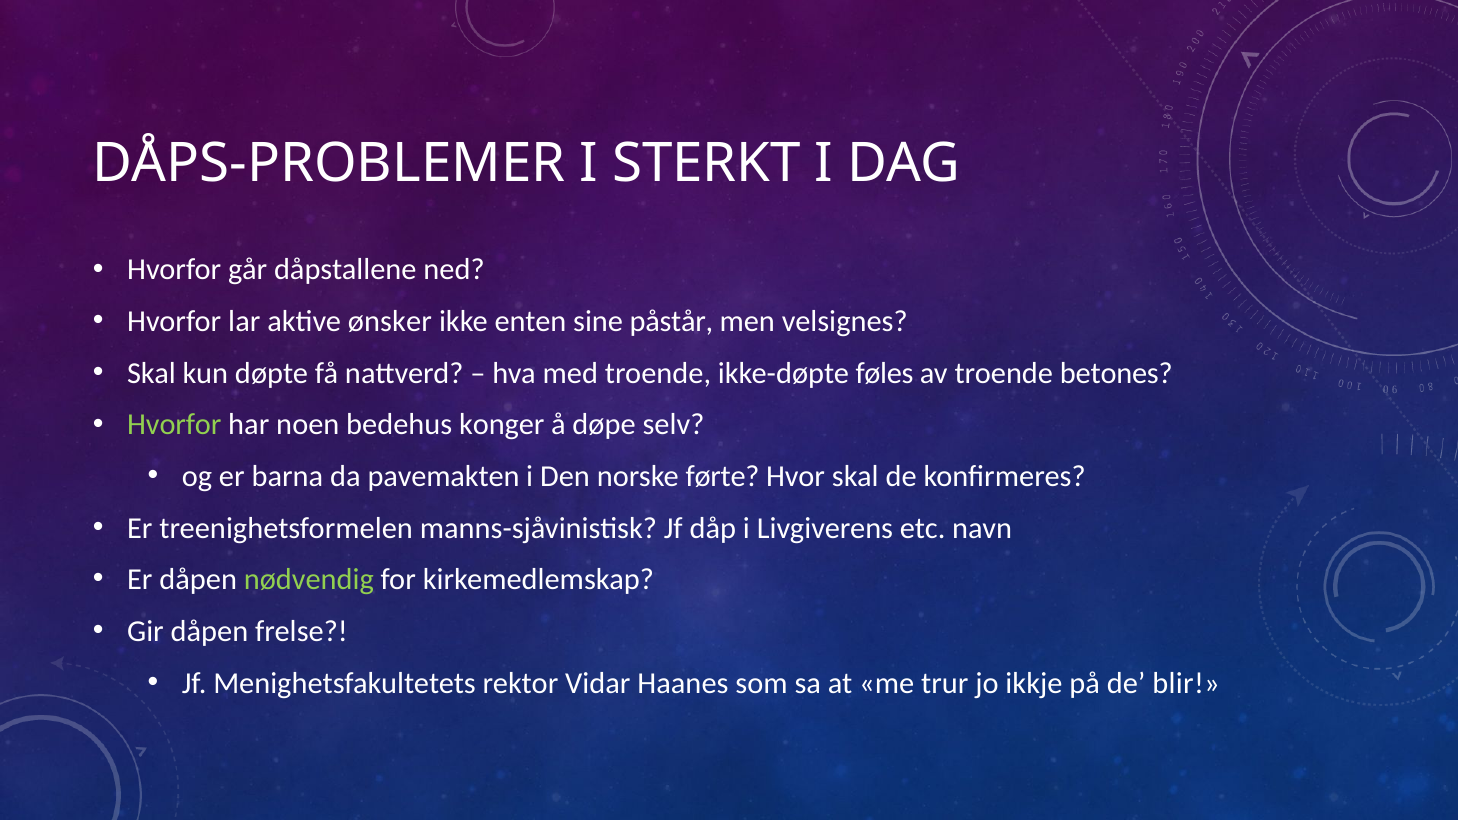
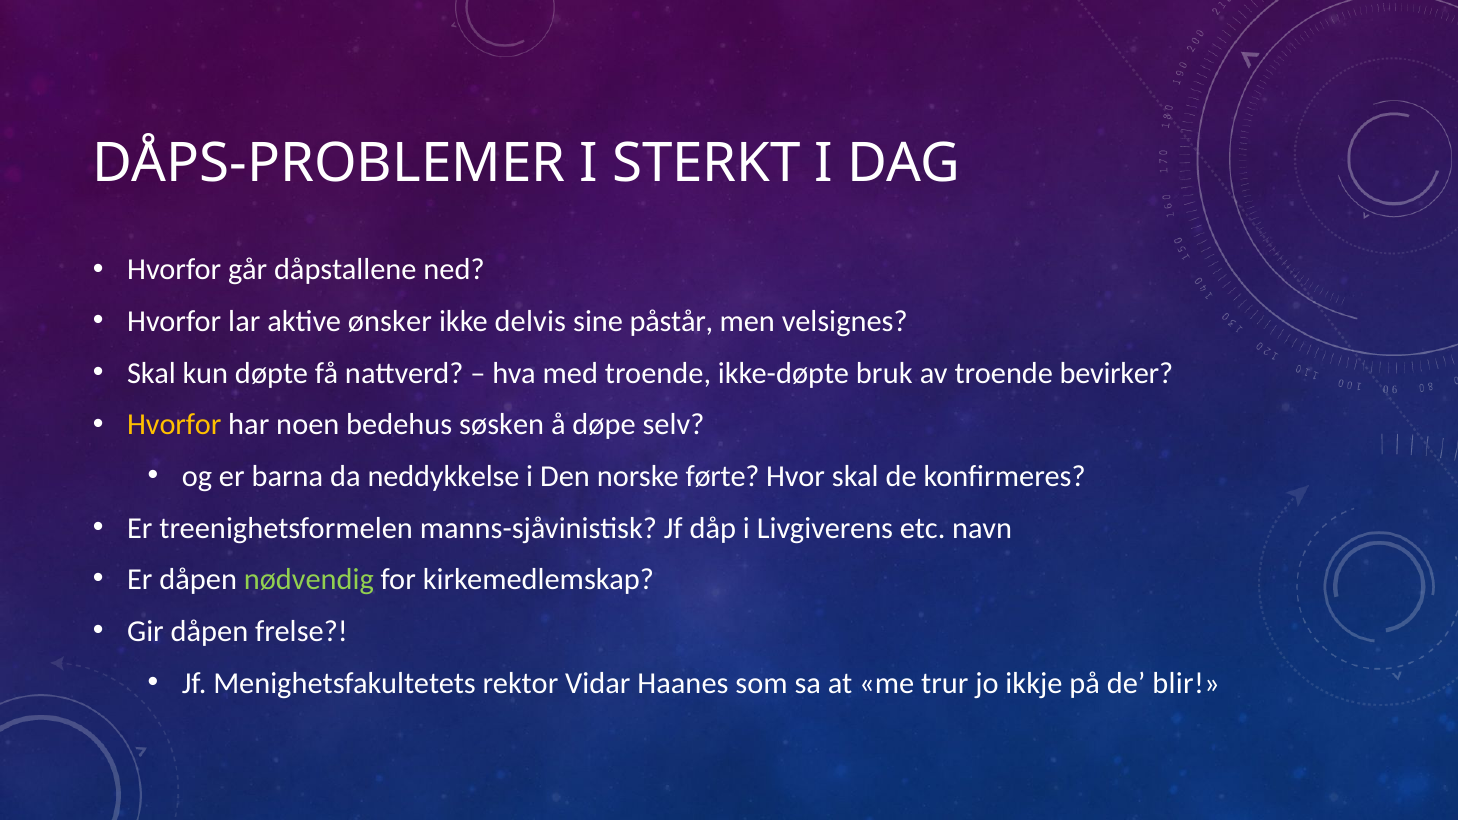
enten: enten -> delvis (530, 321)
føles: føles -> bruk (884, 373)
betones: betones -> bevirker (1116, 373)
Hvorfor colour: light green -> yellow (174, 425)
konger: konger -> søsken (502, 425)
pavemakten: pavemakten -> neddykkelse (443, 476)
